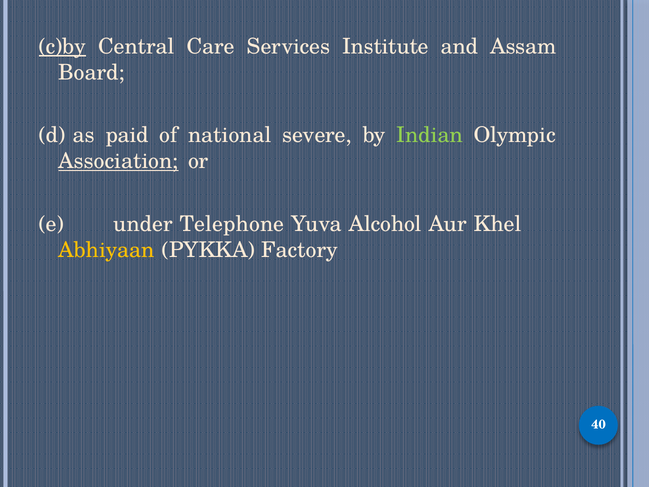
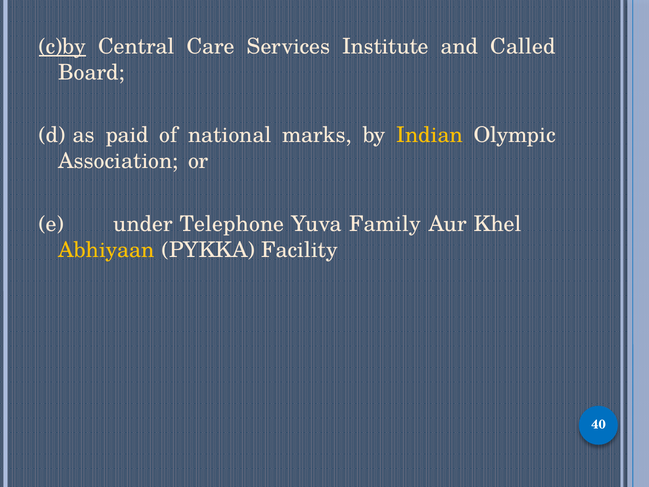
Assam: Assam -> Called (523, 46)
severe: severe -> marks (317, 135)
Indian colour: light green -> yellow (430, 135)
Association underline: present -> none (118, 161)
Alcohol: Alcohol -> Family (385, 224)
Factory: Factory -> Facility (300, 250)
